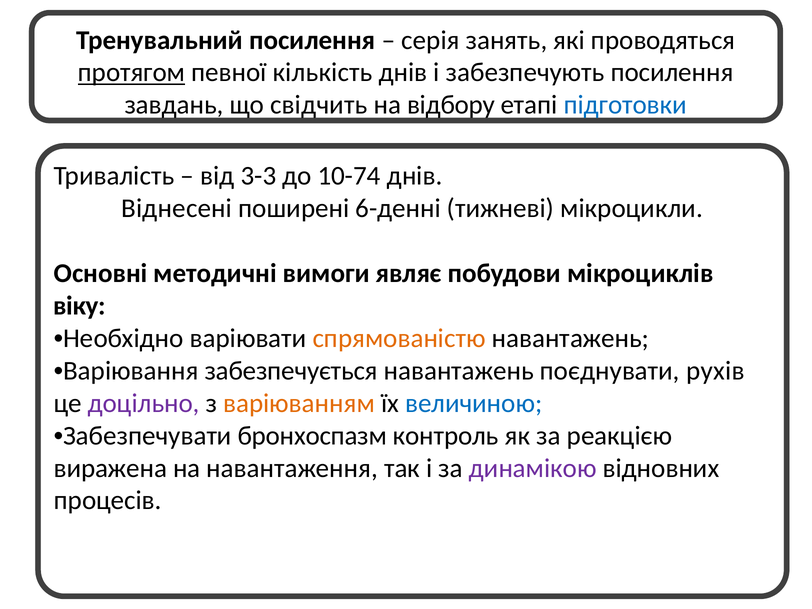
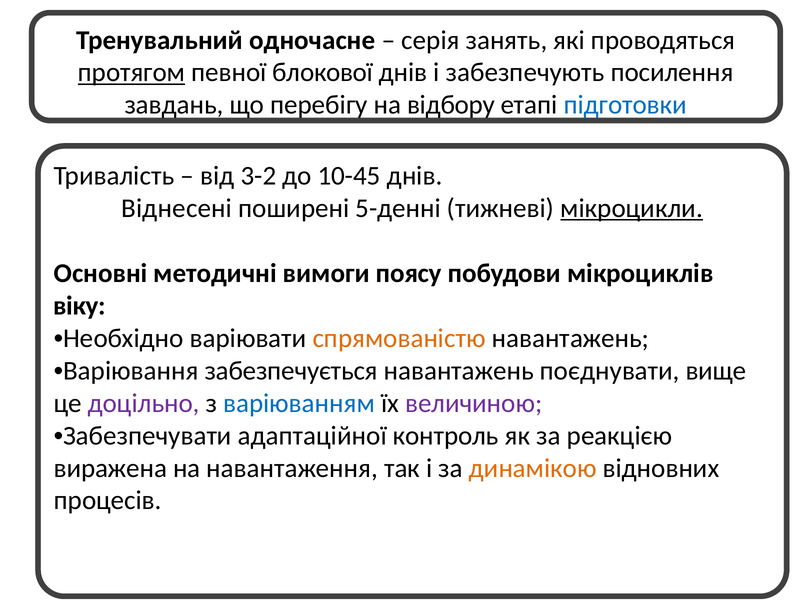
Тренувальний посилення: посилення -> одночасне (312, 40)
кількість: кількість -> блокової (323, 73)
свідчить: свідчить -> перебігу (319, 105)
3-3: 3-3 -> 3-2 (258, 176)
10-74: 10-74 -> 10-45 (349, 176)
6-денні: 6-денні -> 5-денні (398, 208)
мікроцикли underline: none -> present (632, 208)
являє: являє -> поясу (409, 273)
рухів: рухів -> вище (716, 371)
варіюванням colour: orange -> blue (299, 403)
величиною colour: blue -> purple (474, 403)
бронхоспазм: бронхоспазм -> адаптаційної (312, 436)
динамікою colour: purple -> orange (533, 468)
